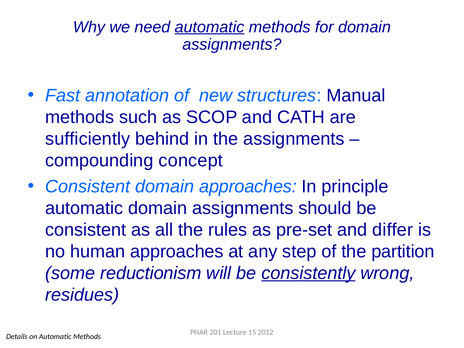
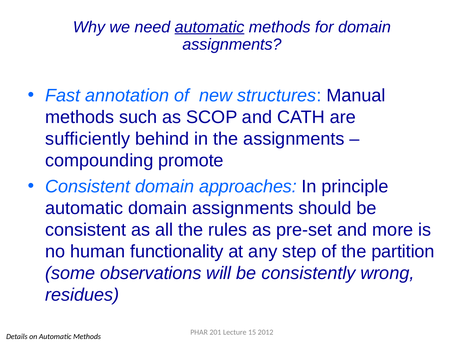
concept: concept -> promote (191, 161)
differ: differ -> more (393, 230)
human approaches: approaches -> functionality (177, 251)
reductionism: reductionism -> observations (151, 273)
consistently underline: present -> none (308, 273)
